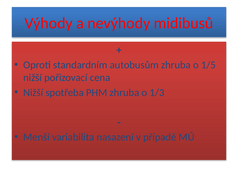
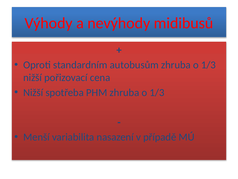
autobusům zhruba o 1/5: 1/5 -> 1/3 (208, 65)
